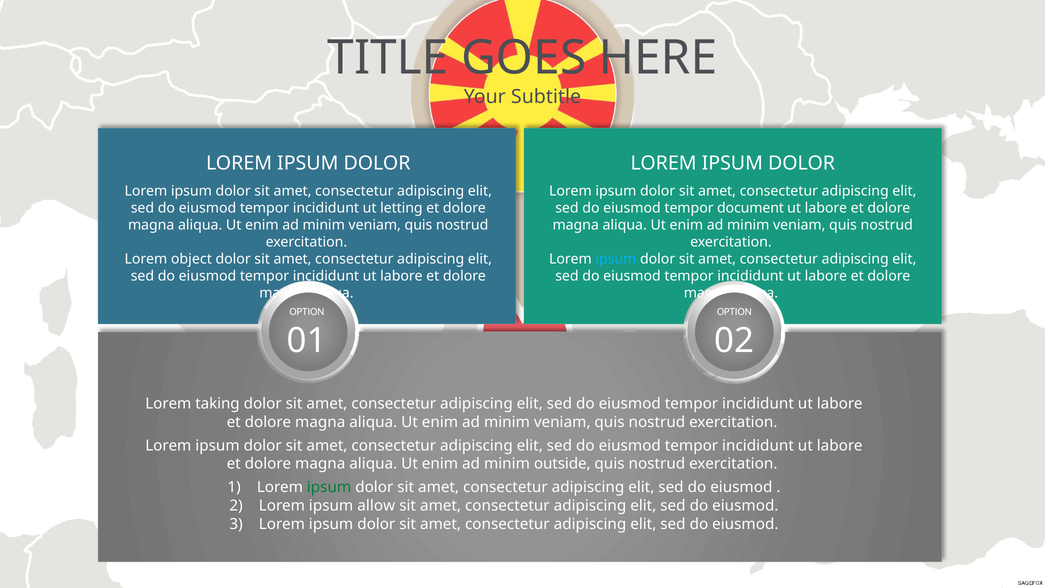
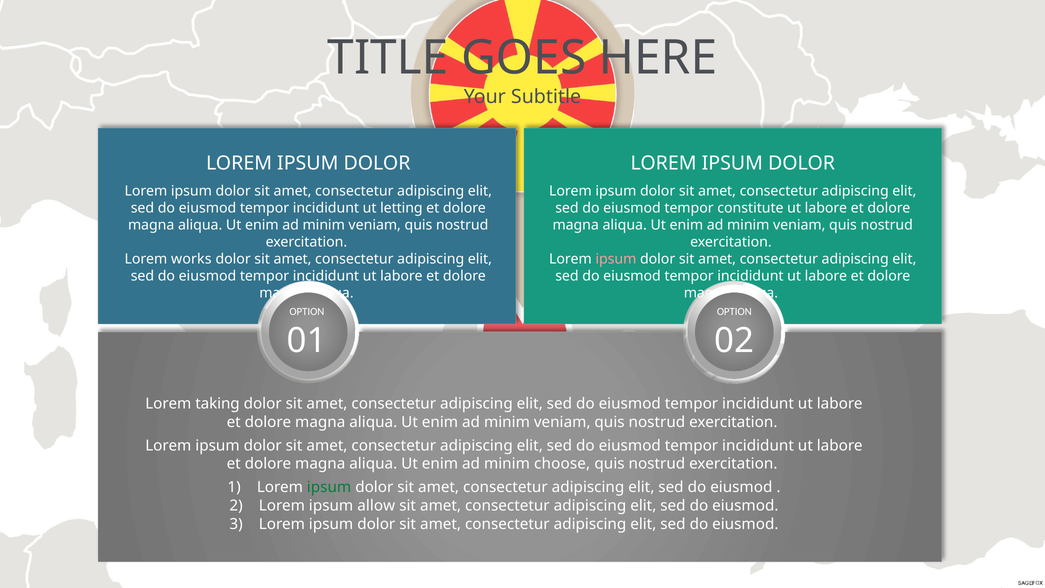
document: document -> constitute (750, 208)
object: object -> works (191, 259)
ipsum colour: light blue -> pink (616, 259)
outside: outside -> choose (562, 464)
